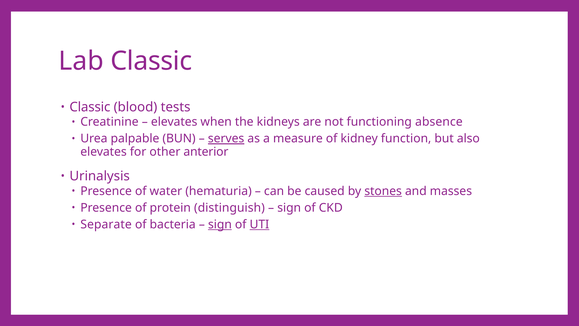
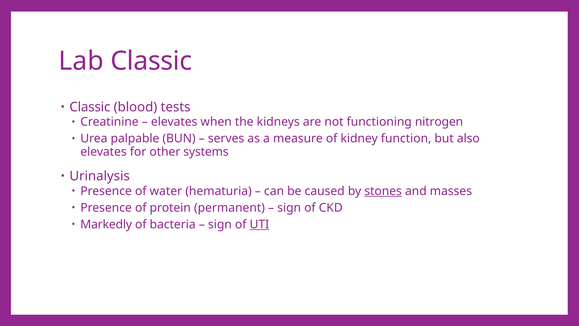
absence: absence -> nitrogen (439, 122)
serves underline: present -> none (226, 139)
anterior: anterior -> systems (206, 152)
distinguish: distinguish -> permanent (229, 208)
Separate: Separate -> Markedly (106, 224)
sign underline: present -> none (220, 224)
